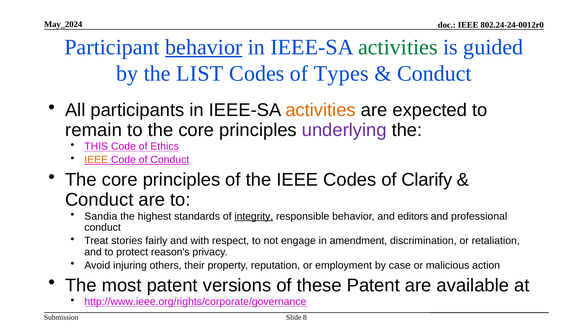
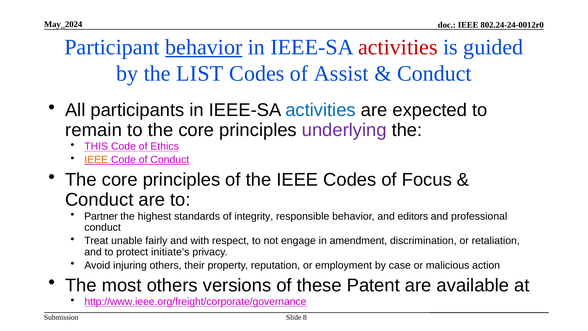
activities colour: green -> red (398, 47)
Types: Types -> Assist (341, 74)
activities colour: orange -> blue (321, 110)
Clarify: Clarify -> Focus (427, 180)
Sandia: Sandia -> Partner (101, 216)
integrity underline: present -> none (254, 216)
stories: stories -> unable (127, 241)
reason's: reason's -> initiate's (170, 252)
most patent: patent -> others (172, 285)
http://www.ieee.org/rights/corporate/governance: http://www.ieee.org/rights/corporate/governance -> http://www.ieee.org/freight/corporate/governance (195, 302)
